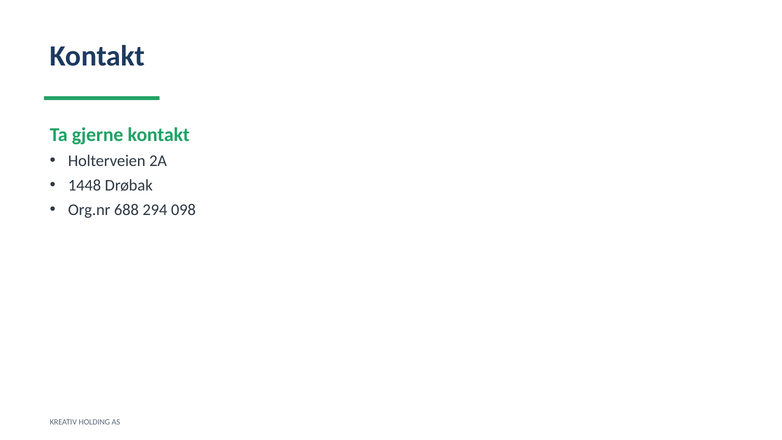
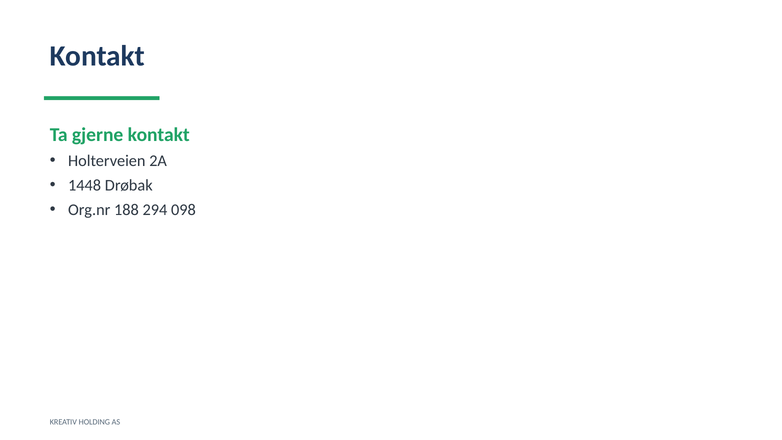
688: 688 -> 188 (126, 210)
